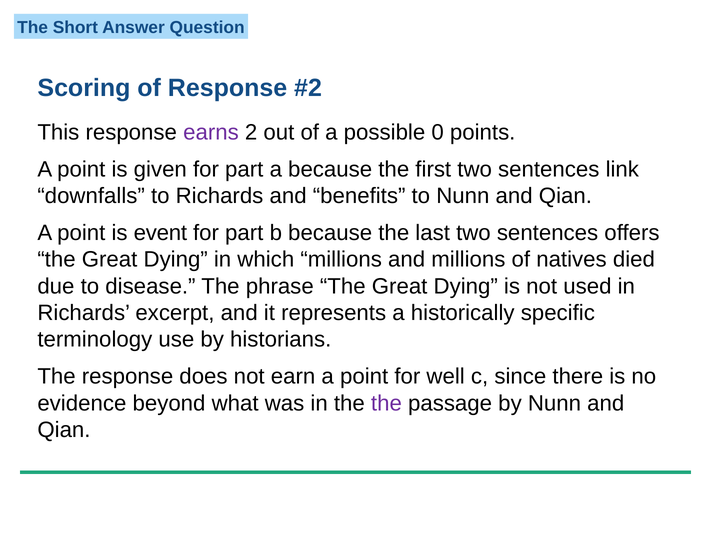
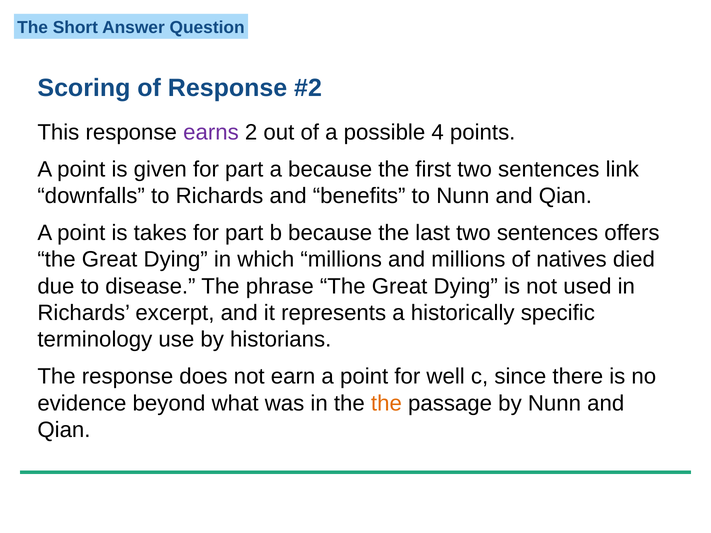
0: 0 -> 4 (438, 132)
event: event -> takes (160, 233)
the colour: purple -> orange (386, 403)
